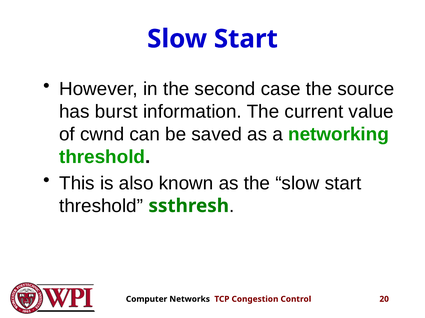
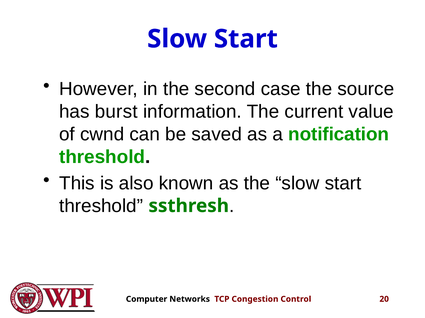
networking: networking -> notification (339, 135)
